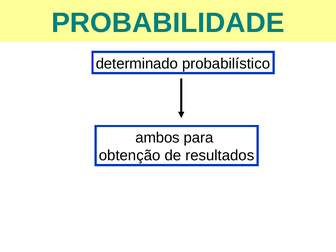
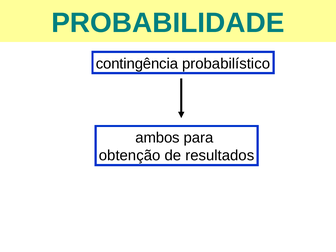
determinado: determinado -> contingência (137, 64)
